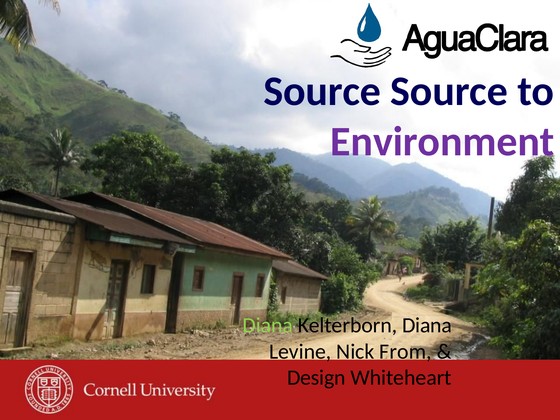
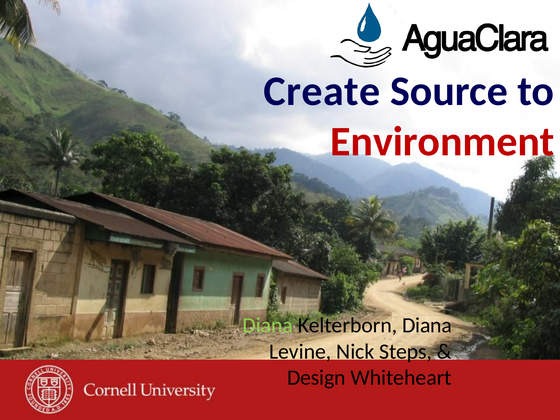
Source: Source -> Create (322, 91)
Environment colour: purple -> red (442, 142)
From: From -> Steps (406, 352)
